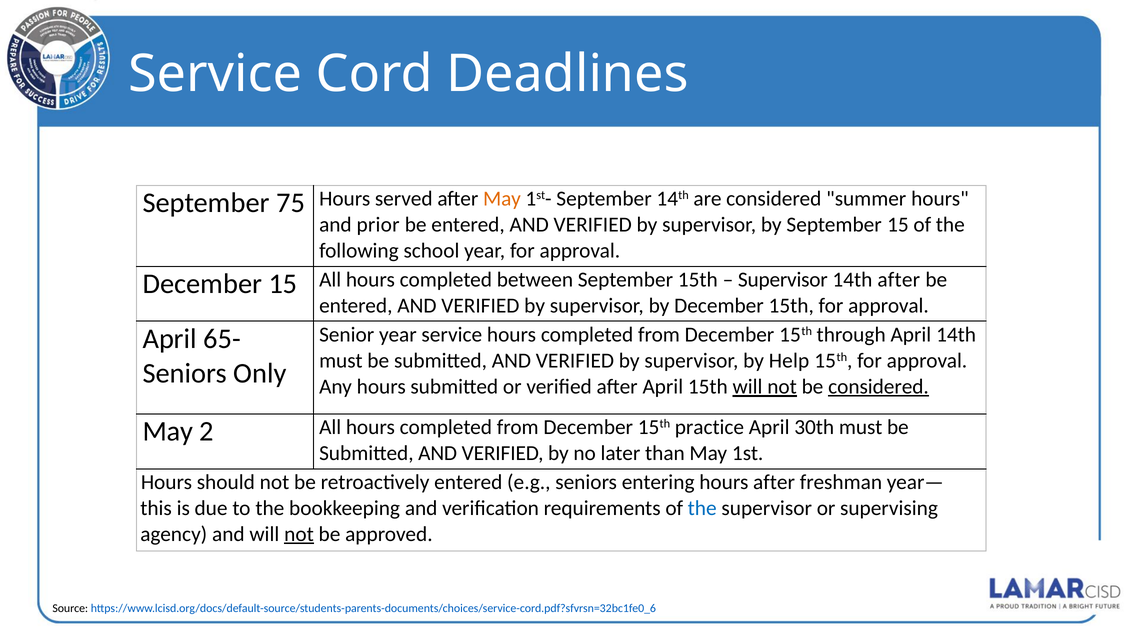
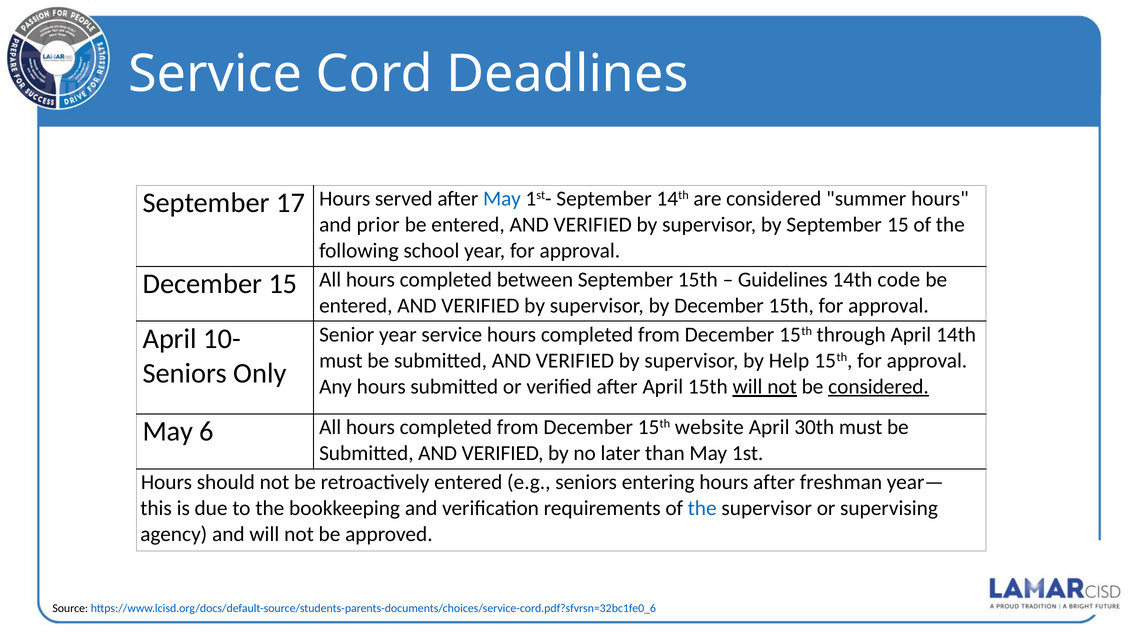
75: 75 -> 17 (291, 203)
May colour: orange -> blue (502, 199)
Supervisor: Supervisor -> Guidelines (783, 280)
14th after: after -> code (899, 280)
65-: 65- -> 10- (222, 339)
2: 2 -> 6 (206, 432)
practice: practice -> website (709, 427)
not underline: present -> none (299, 534)
